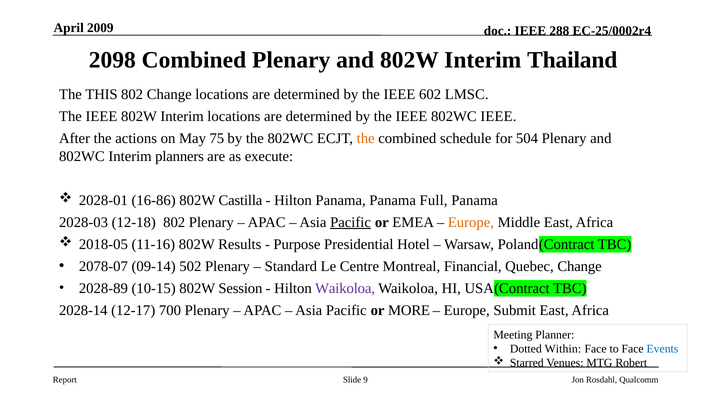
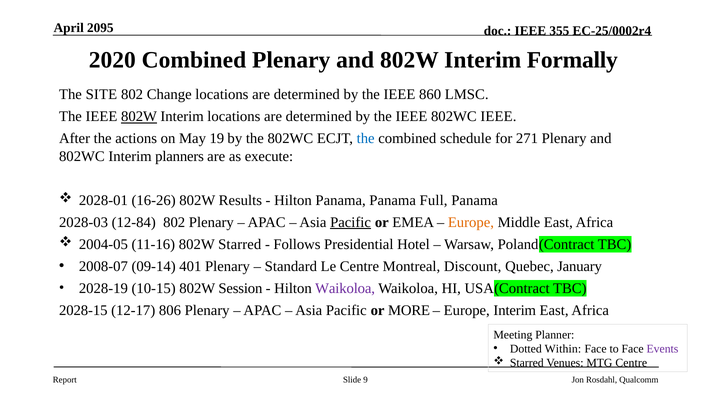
2009: 2009 -> 2095 (100, 28)
288: 288 -> 355 (559, 31)
2098: 2098 -> 2020 (112, 60)
Thailand: Thailand -> Formally (572, 60)
THIS: THIS -> SITE (101, 95)
602: 602 -> 860 (430, 95)
802W underline: none -> present (139, 117)
75: 75 -> 19 (217, 139)
the colour: orange -> blue (366, 139)
504: 504 -> 271 (527, 139)
16-86: 16-86 -> 16-26 (154, 201)
Castilla: Castilla -> Results (240, 201)
12-18: 12-18 -> 12-84 (134, 223)
2018-05: 2018-05 -> 2004-05 (103, 245)
802W Results: Results -> Starred (240, 245)
Purpose: Purpose -> Follows (297, 245)
2078-07: 2078-07 -> 2008-07 (103, 267)
502: 502 -> 401 (190, 267)
Financial: Financial -> Discount (473, 267)
Quebec Change: Change -> January (580, 267)
2028-89: 2028-89 -> 2028-19 (103, 289)
2028-14: 2028-14 -> 2028-15 (83, 311)
700: 700 -> 806 (170, 311)
Europe Submit: Submit -> Interim (515, 311)
Events colour: blue -> purple (662, 349)
MTG Robert: Robert -> Centre (631, 363)
